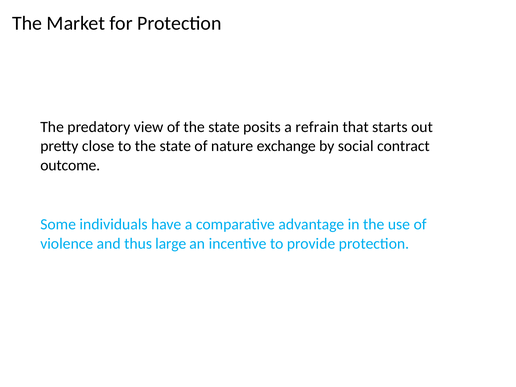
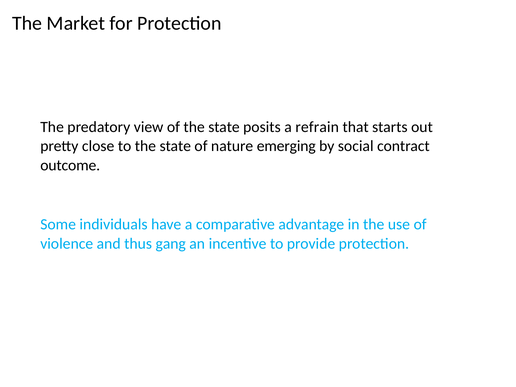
exchange: exchange -> emerging (286, 146)
large: large -> gang (171, 244)
